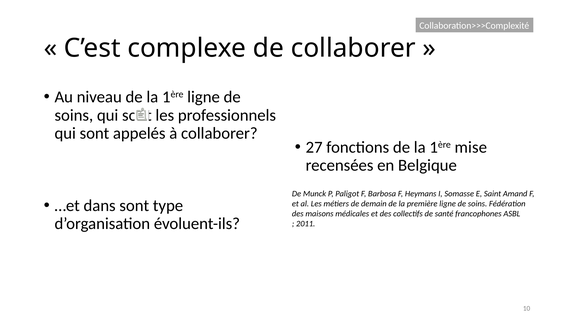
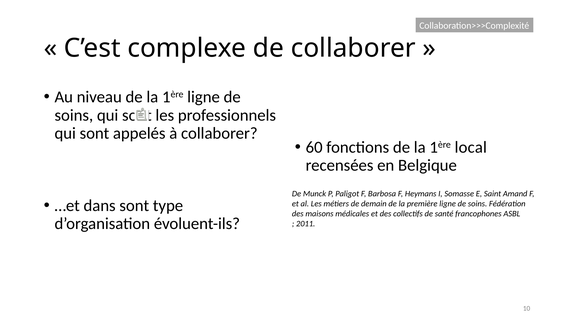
27: 27 -> 60 (314, 147)
mise: mise -> local (471, 147)
